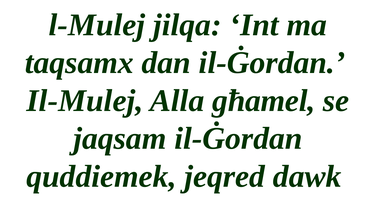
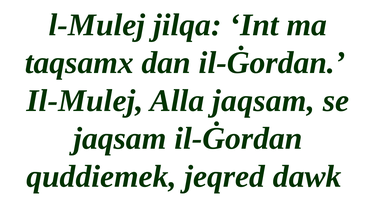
Alla għamel: għamel -> jaqsam (263, 101)
